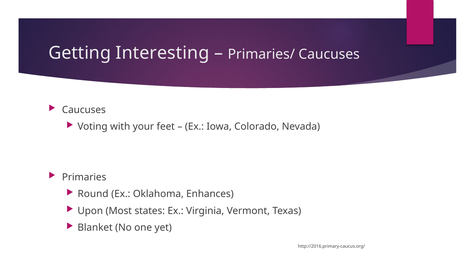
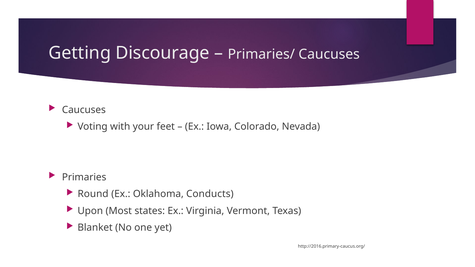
Interesting: Interesting -> Discourage (163, 53)
Enhances: Enhances -> Conducts (210, 194)
